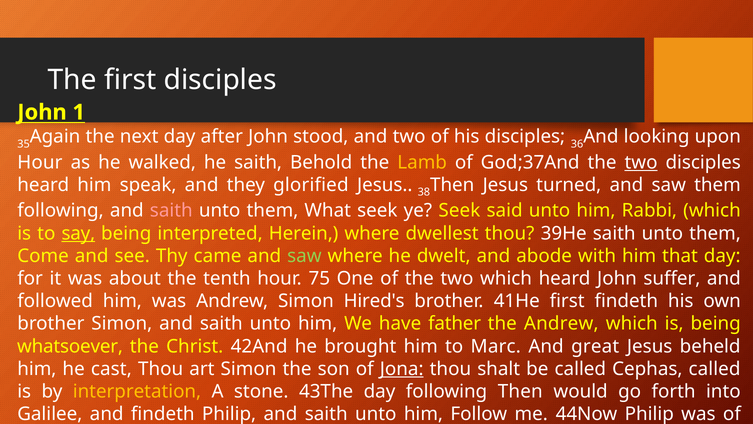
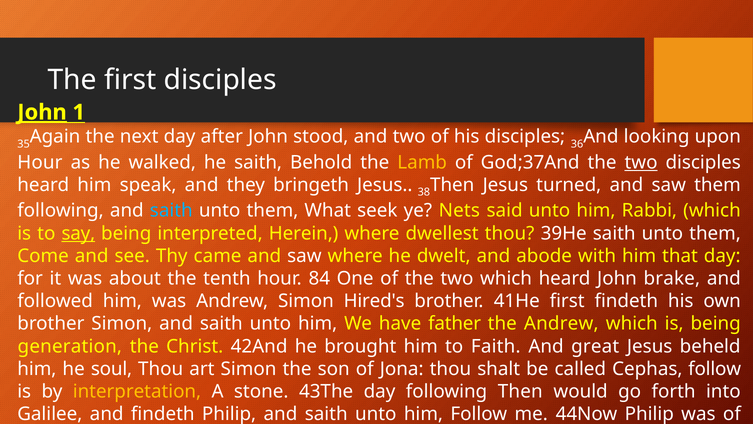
John underline: none -> present (42, 112)
glorified: glorified -> bringeth (311, 185)
saith colour: pink -> light blue (171, 210)
ye Seek: Seek -> Nets (459, 210)
saw colour: light green -> white (304, 256)
75: 75 -> 84 (319, 278)
suffer: suffer -> brake (672, 278)
whatsoever: whatsoever -> generation (70, 346)
Marc: Marc -> Faith (496, 346)
cast: cast -> soul (112, 369)
Jona underline: present -> none (402, 369)
Cephas called: called -> follow (715, 369)
